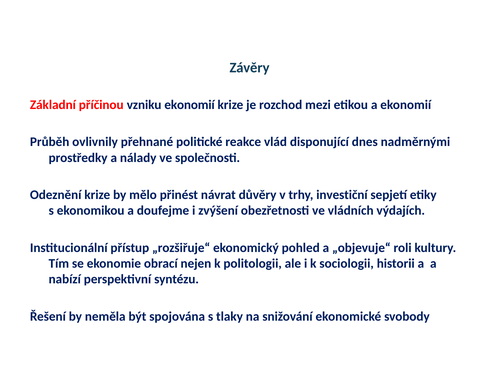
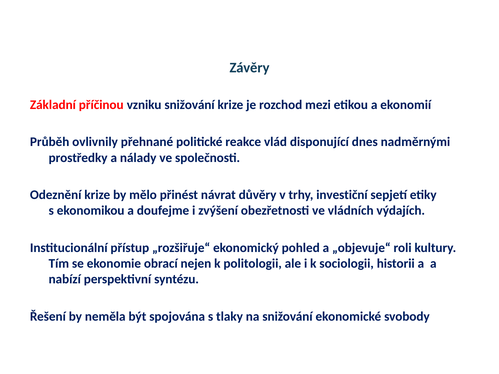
vzniku ekonomií: ekonomií -> snižování (190, 105)
